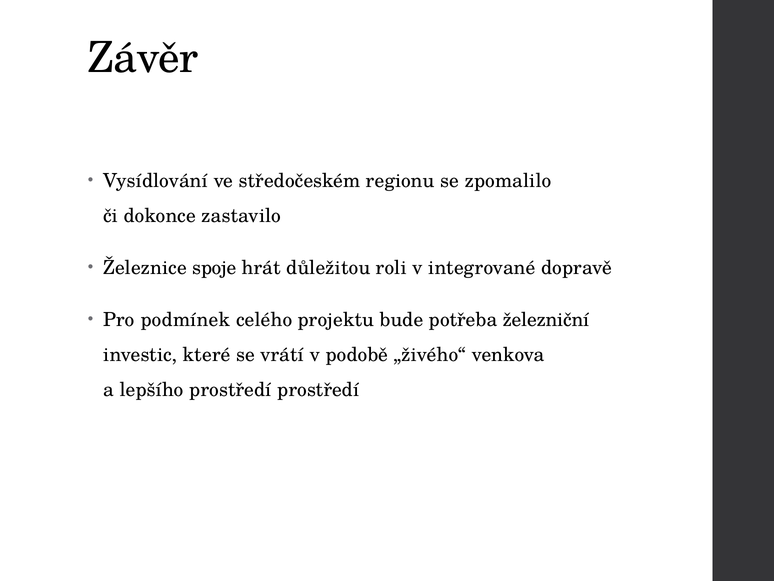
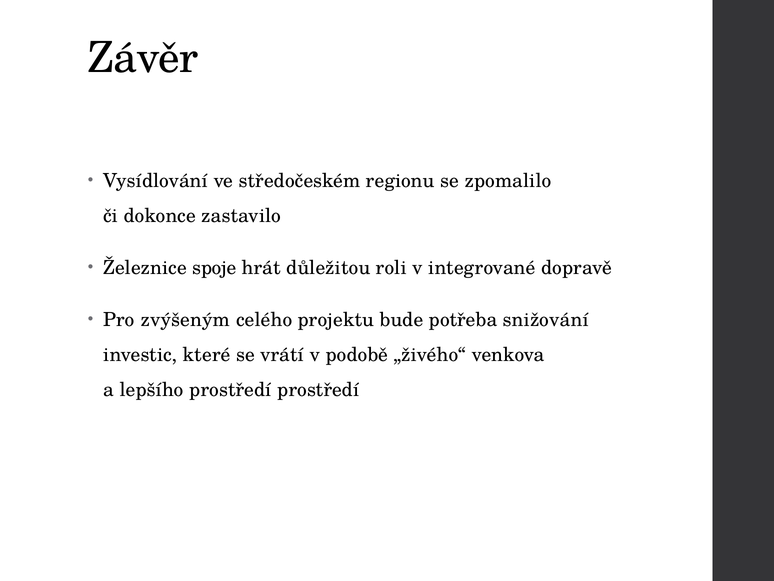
podmínek: podmínek -> zvýšeným (185, 320)
železniční: železniční -> snižování (546, 320)
